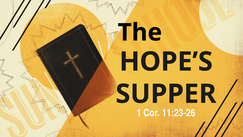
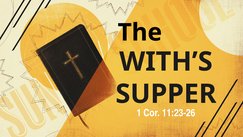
HOPE’S: HOPE’S -> WITH’S (166, 62)
